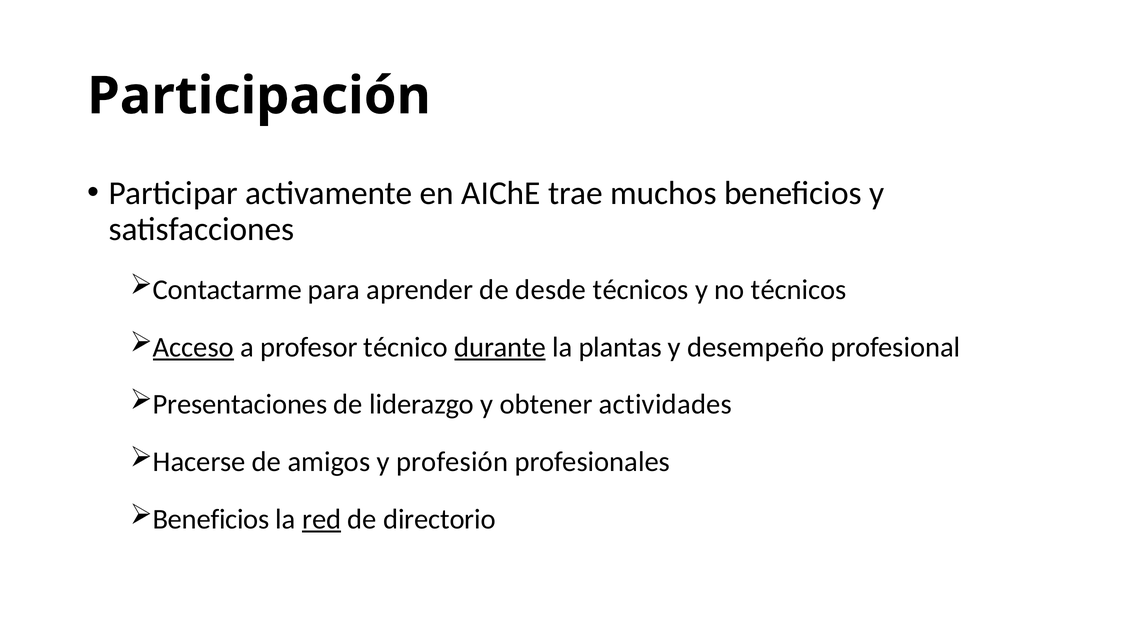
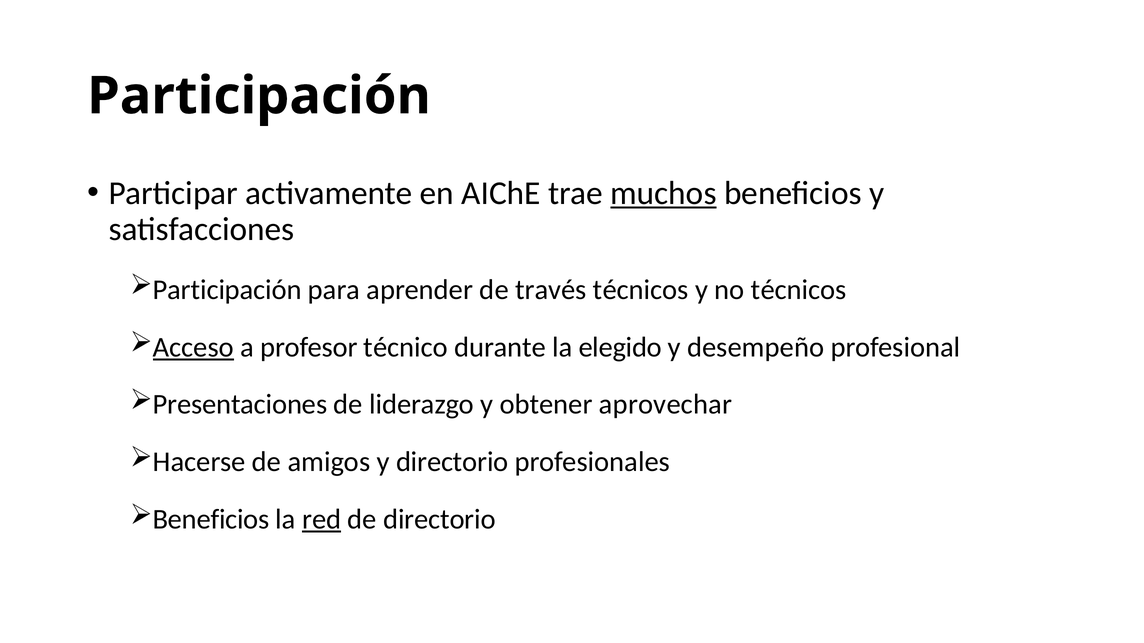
muchos underline: none -> present (663, 193)
Contactarme: Contactarme -> Participación (227, 290)
desde: desde -> través (551, 290)
durante underline: present -> none (500, 347)
plantas: plantas -> elegido (620, 347)
actividades: actividades -> aprovechar (666, 405)
y profesión: profesión -> directorio (452, 462)
